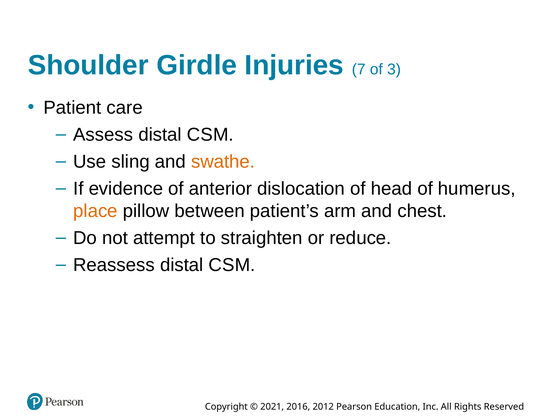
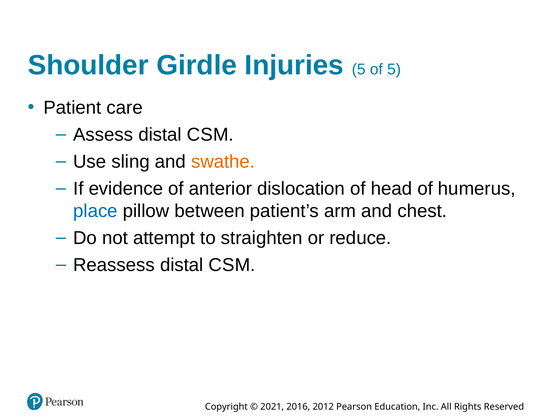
Injuries 7: 7 -> 5 (359, 69)
of 3: 3 -> 5 (394, 69)
place colour: orange -> blue (95, 211)
